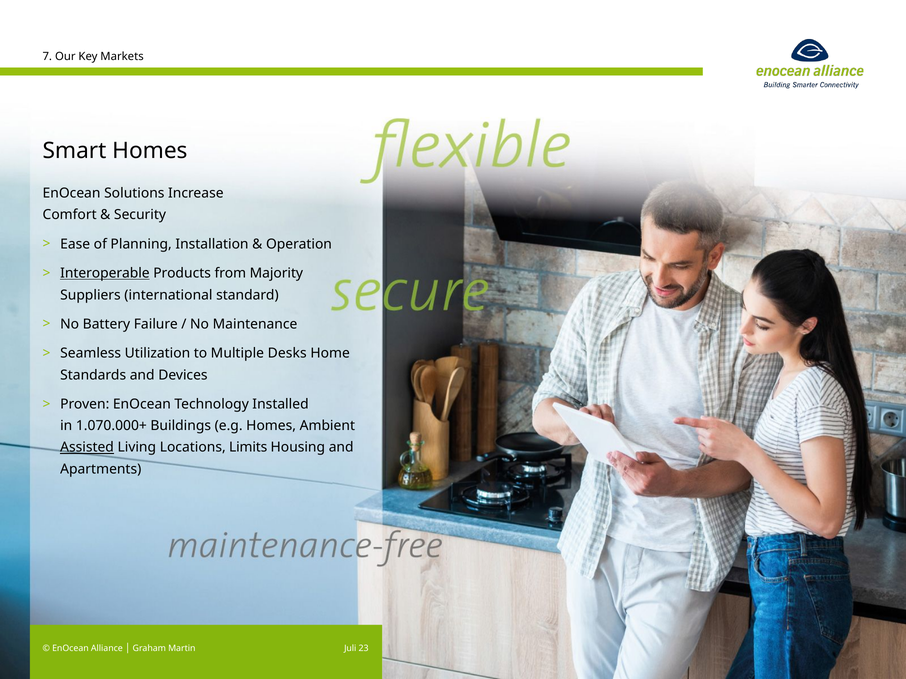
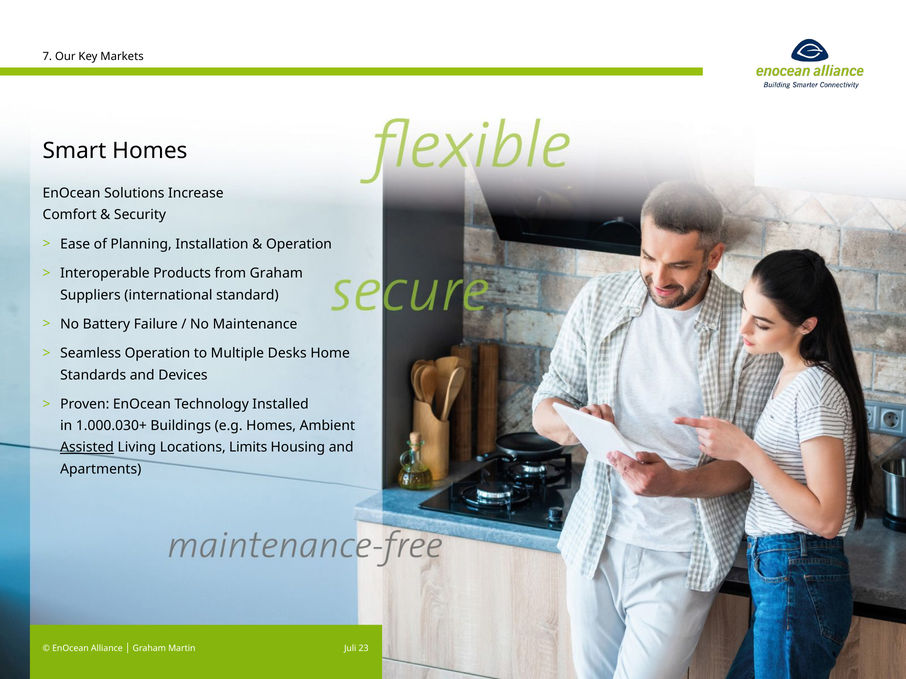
Interoperable underline: present -> none (105, 274)
from Majority: Majority -> Graham (276, 274)
Seamless Utilization: Utilization -> Operation (157, 354)
1.070.000+: 1.070.000+ -> 1.000.030+ (111, 426)
